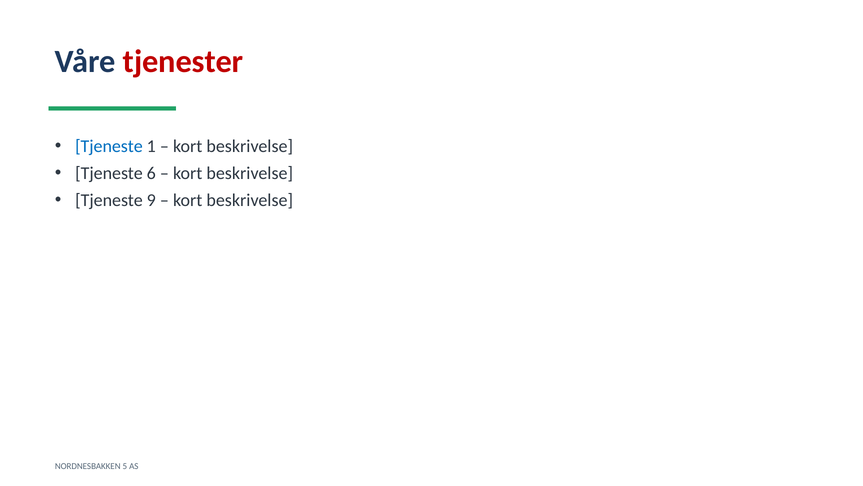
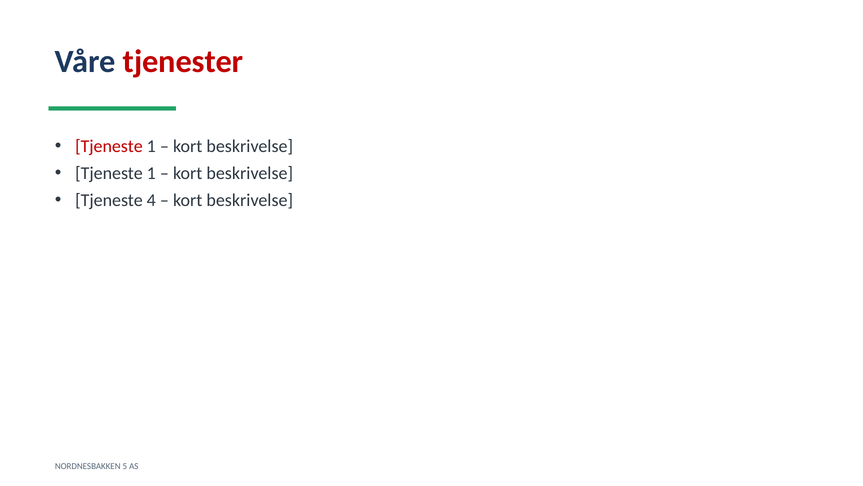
Tjeneste colour: blue -> red (109, 146)
6: 6 -> 1 (151, 173)
9: 9 -> 4 (151, 200)
